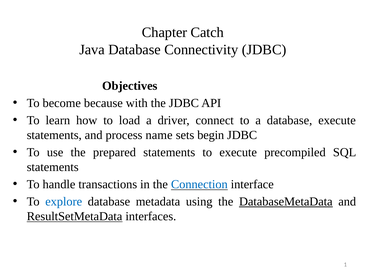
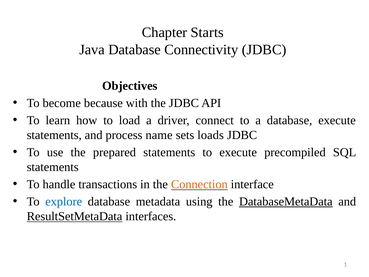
Catch: Catch -> Starts (207, 32)
begin: begin -> loads (211, 135)
Connection colour: blue -> orange (199, 184)
